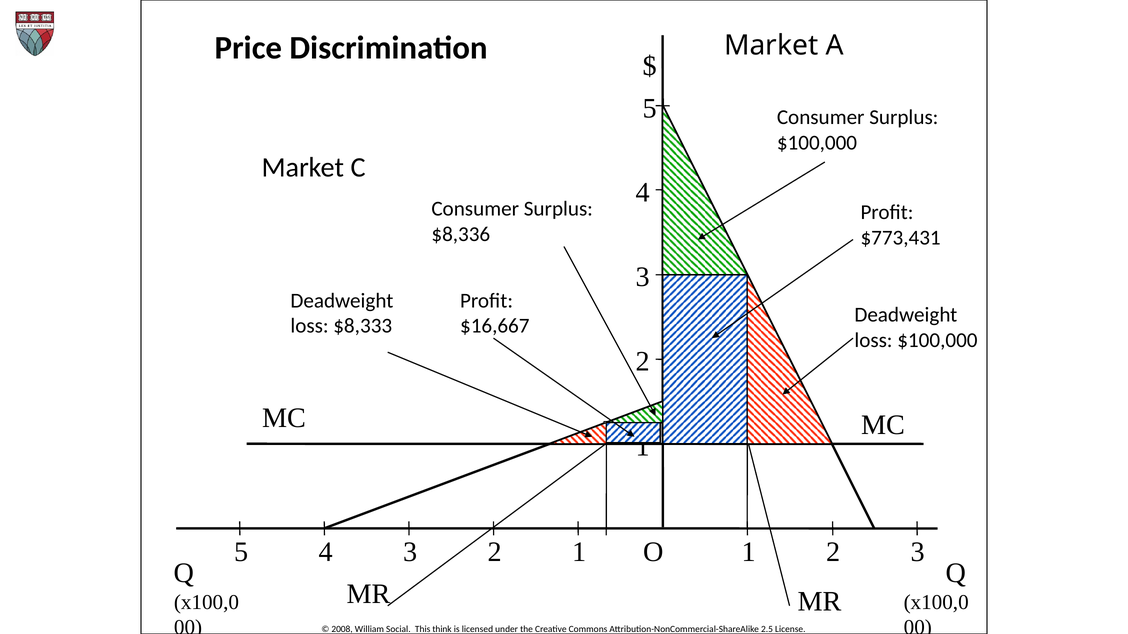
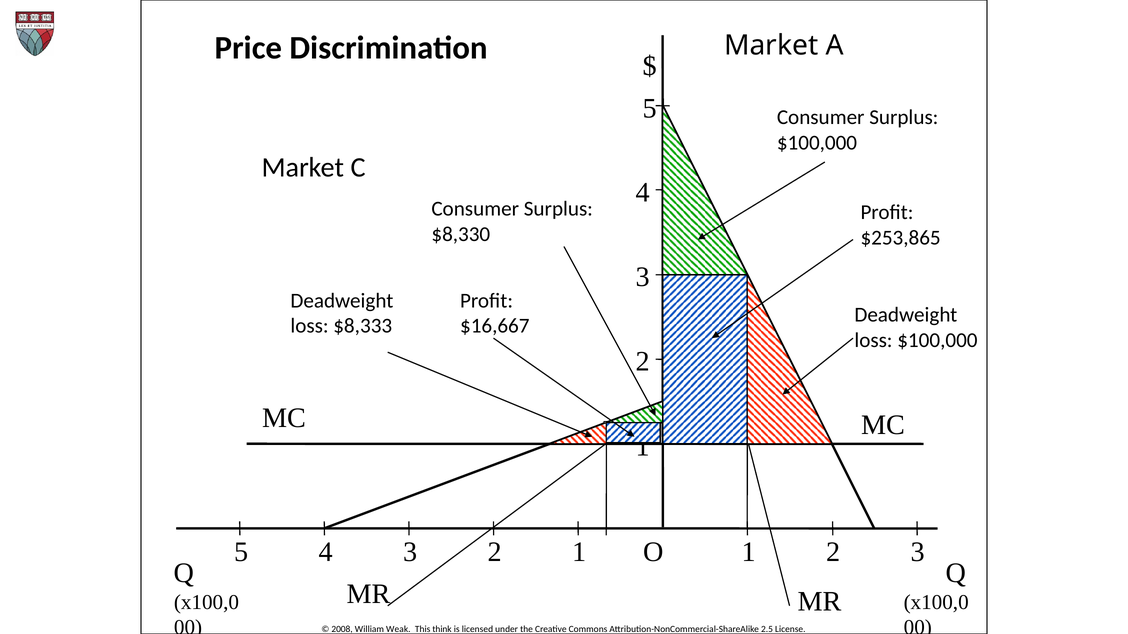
$8,336: $8,336 -> $8,330 (461, 235)
$773,431: $773,431 -> $253,865 (901, 238)
Social: Social -> Weak (398, 630)
